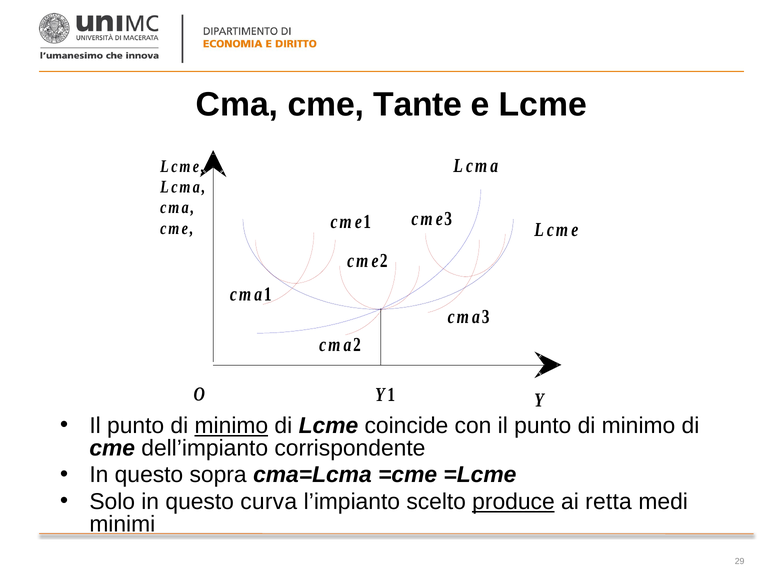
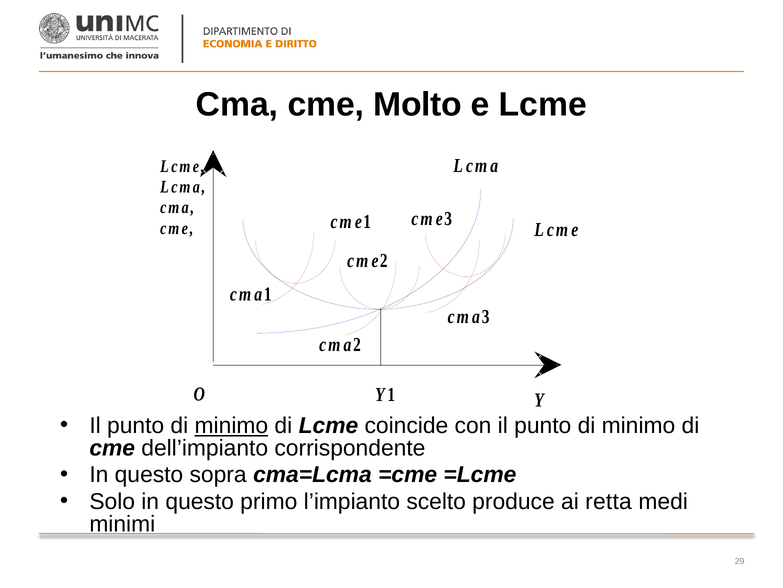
Tante: Tante -> Molto (418, 104)
curva: curva -> primo (269, 501)
produce underline: present -> none (513, 501)
